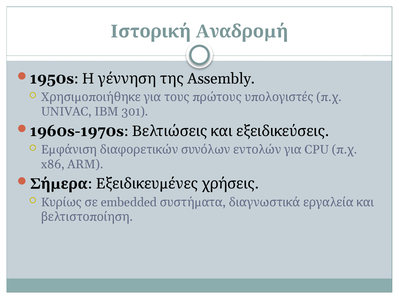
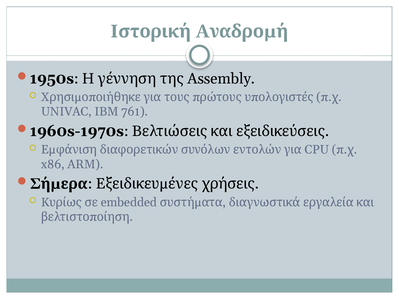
301: 301 -> 761 (135, 112)
